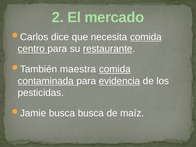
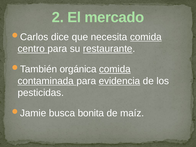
maestra: maestra -> orgánica (78, 69)
busca busca: busca -> bonita (91, 113)
